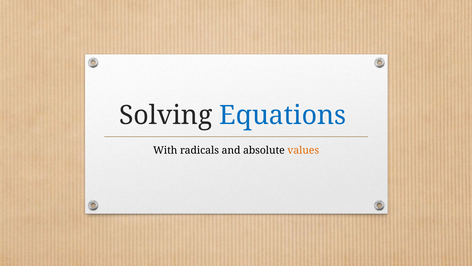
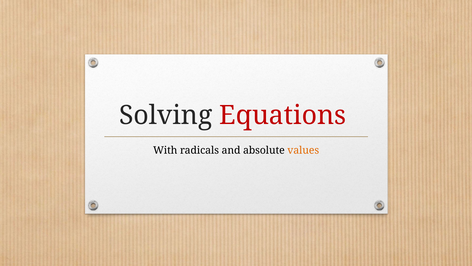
Equations colour: blue -> red (283, 115)
